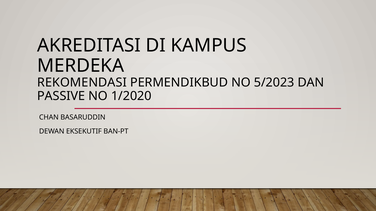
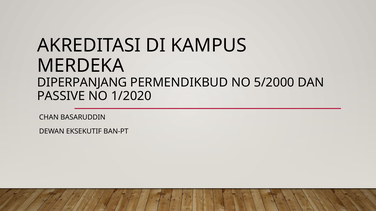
REKOMENDASI: REKOMENDASI -> DIPERPANJANG (82, 83)
5/2023: 5/2023 -> 5/2000 (274, 83)
